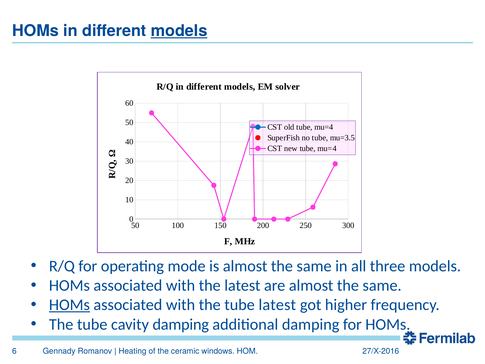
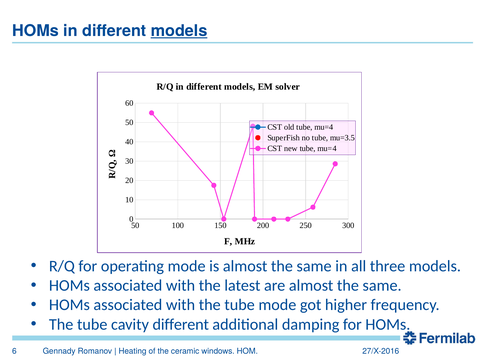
HOMs underline: present -> none (69, 305)
tube latest: latest -> mode (277, 305)
cavity damping: damping -> different (181, 324)
